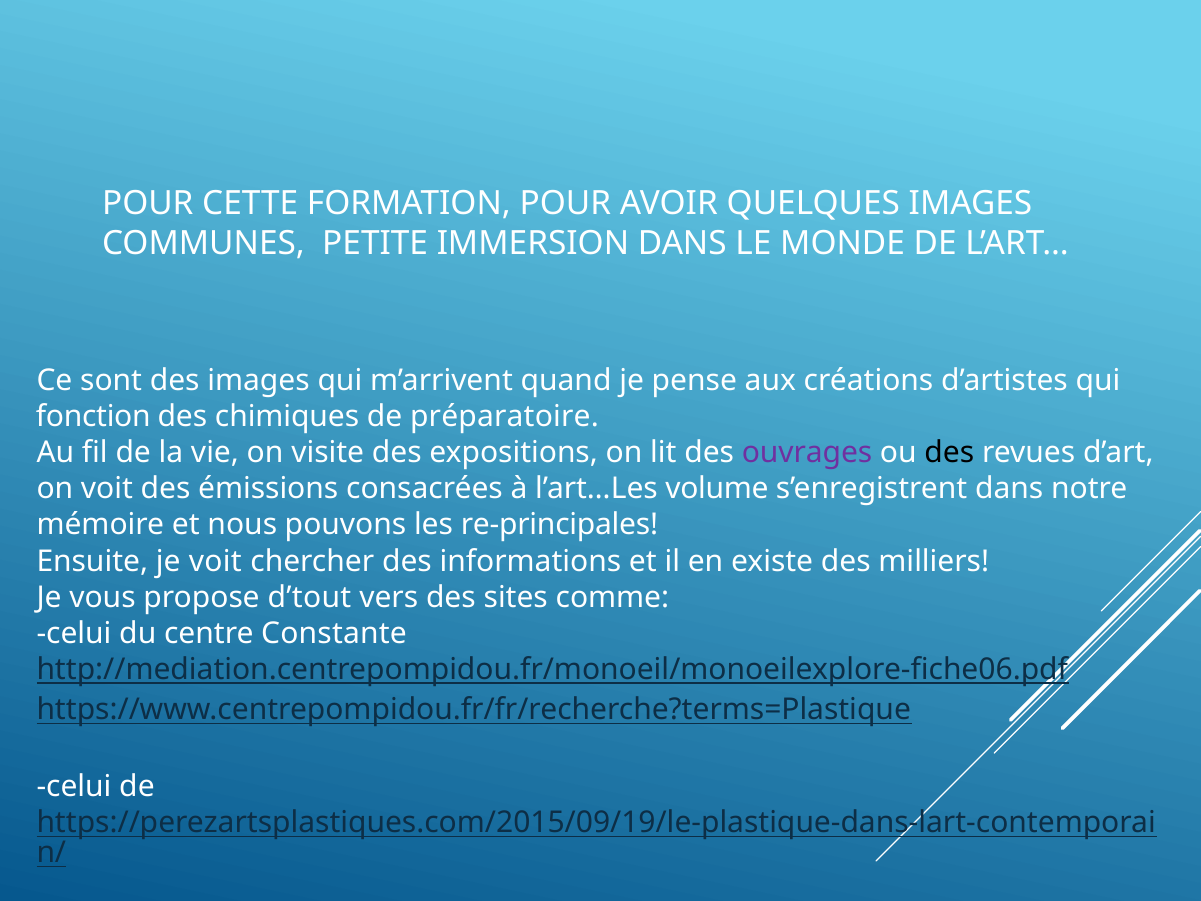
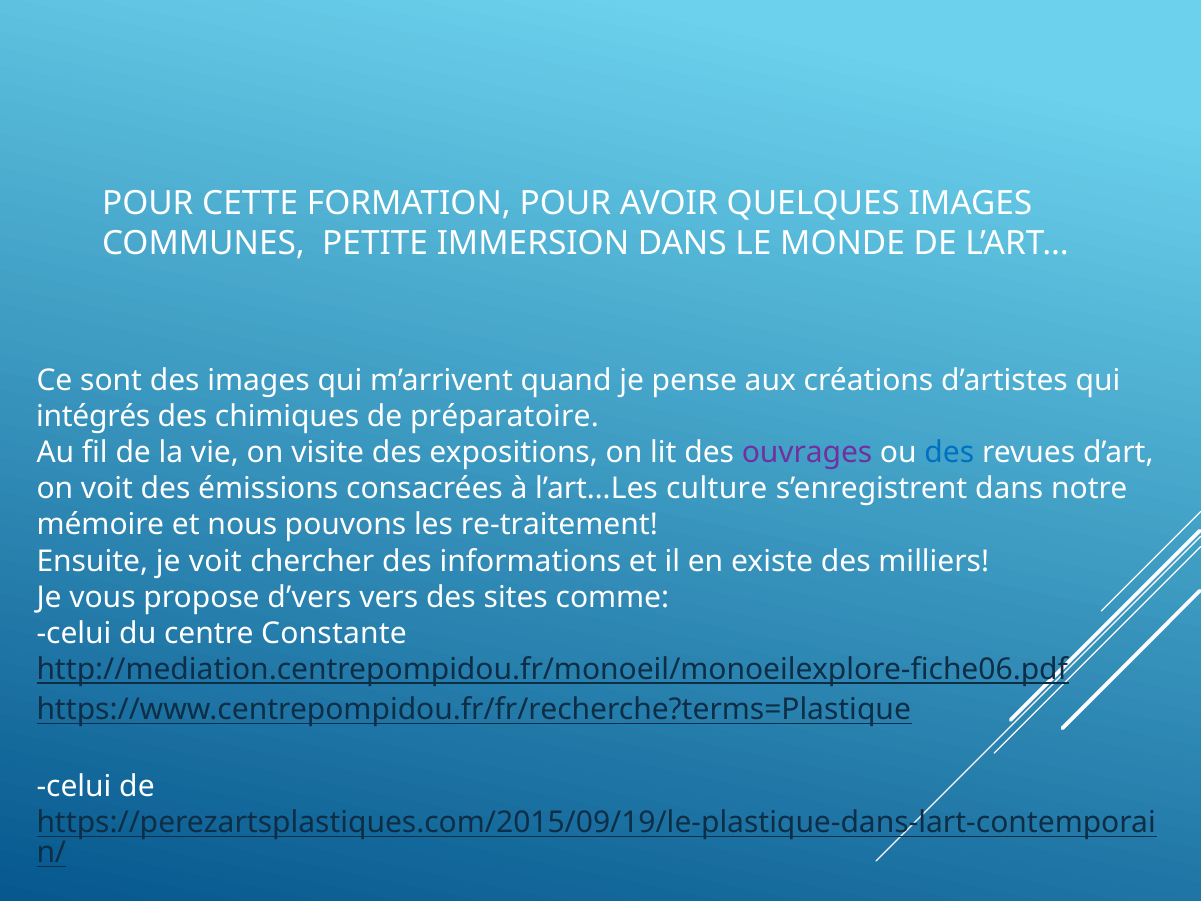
fonction: fonction -> intégrés (93, 417)
des colour: black -> blue (949, 453)
volume: volume -> culture (717, 489)
re-principales: re-principales -> re-traitement (559, 525)
d’tout: d’tout -> d’vers (309, 597)
